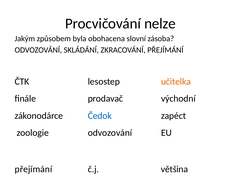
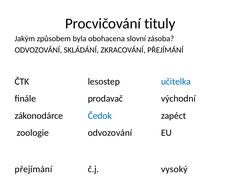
nelze: nelze -> tituly (160, 24)
učitelka colour: orange -> blue (176, 82)
většina: většina -> vysoký (174, 169)
